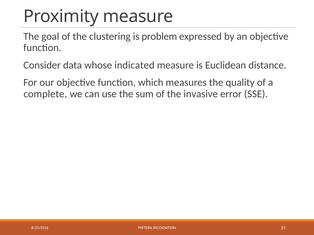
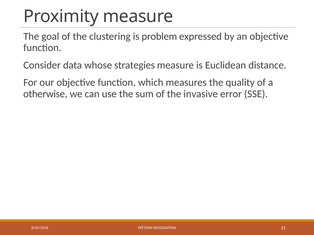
indicated: indicated -> strategies (135, 65)
complete: complete -> otherwise (45, 94)
